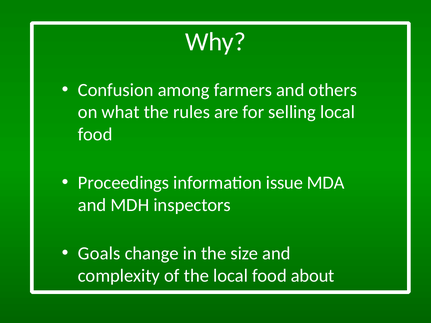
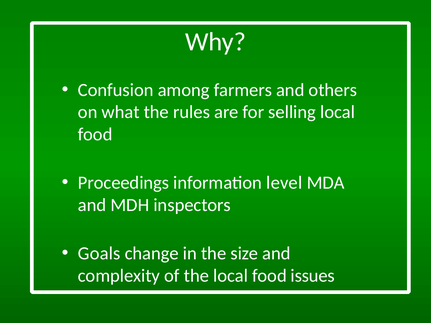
issue: issue -> level (284, 183)
about: about -> issues (313, 276)
